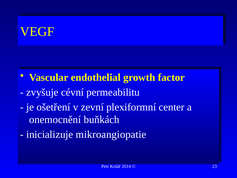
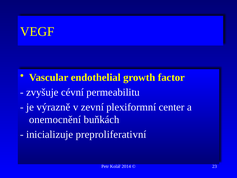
ošetření: ošetření -> výrazně (53, 107)
mikroangiopatie: mikroangiopatie -> preproliferativní (111, 134)
